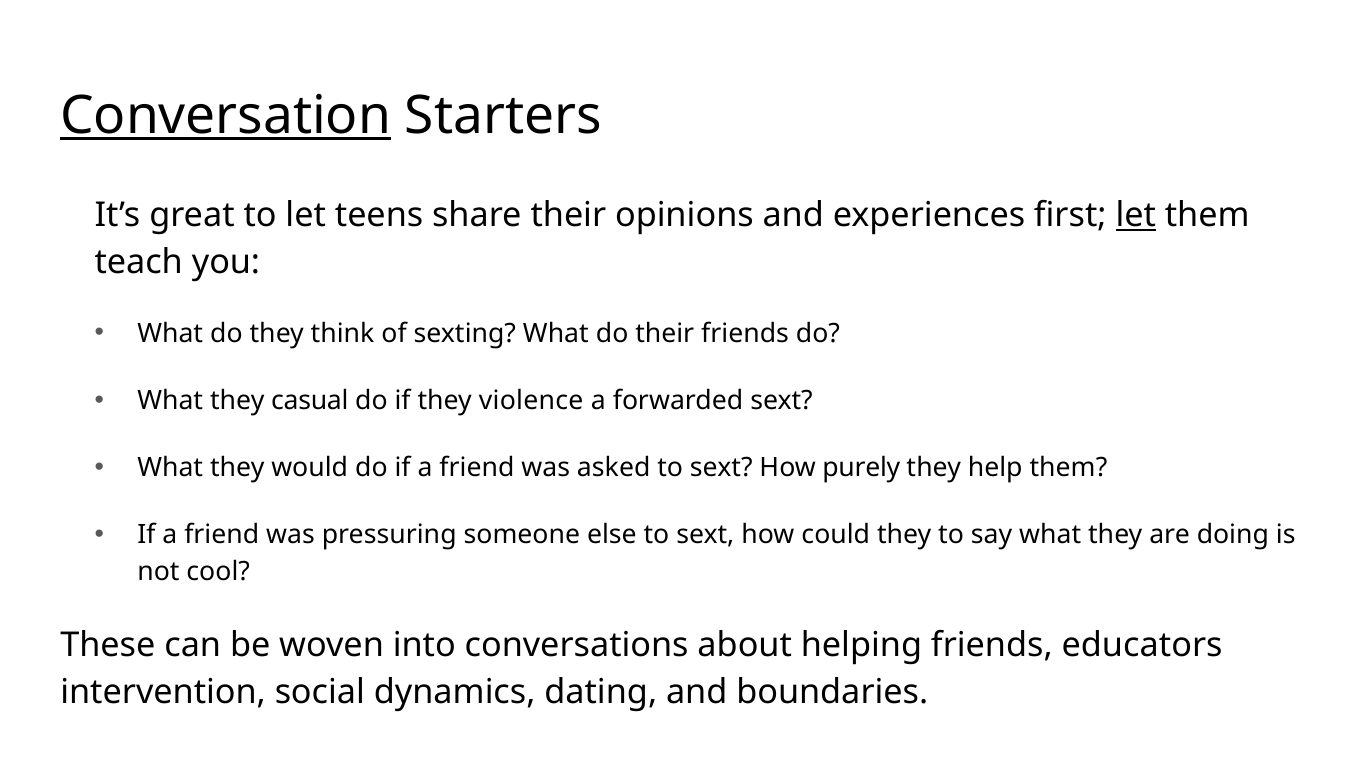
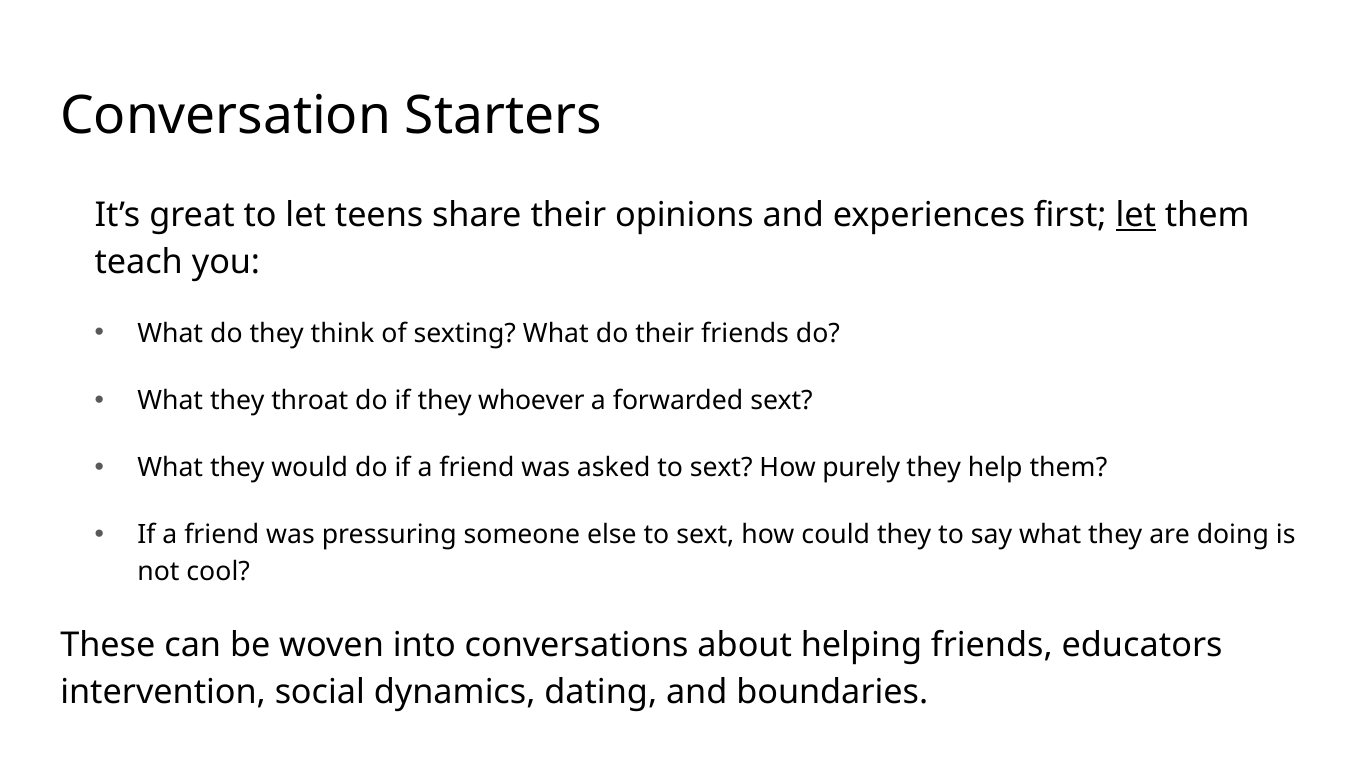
Conversation underline: present -> none (226, 116)
casual: casual -> throat (310, 401)
violence: violence -> whoever (531, 401)
